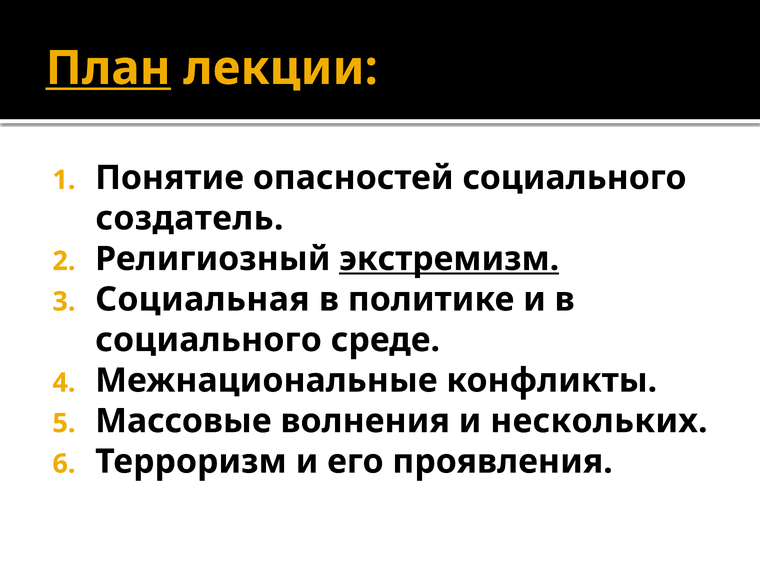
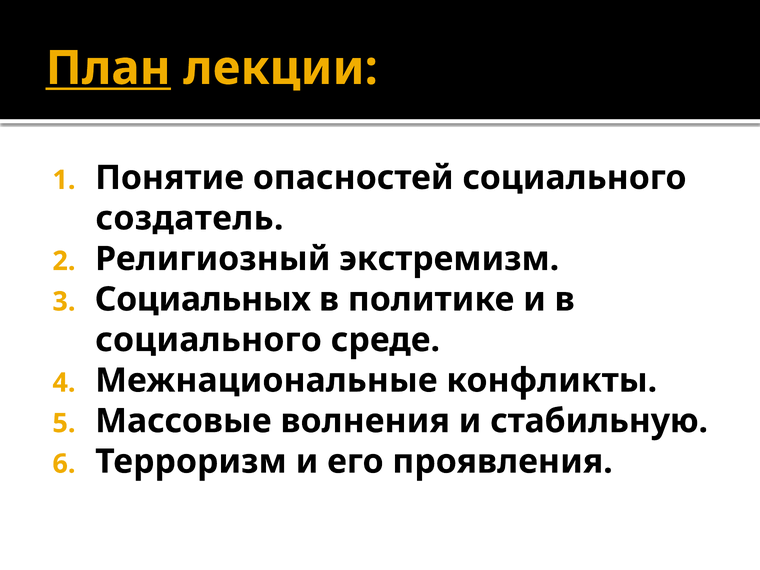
экстремизм underline: present -> none (449, 259)
Социальная: Социальная -> Социальных (203, 299)
нескольких: нескольких -> стабильную (599, 421)
